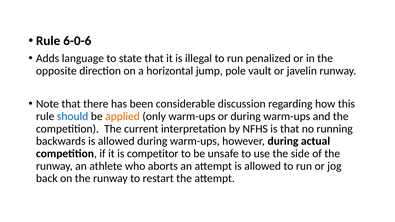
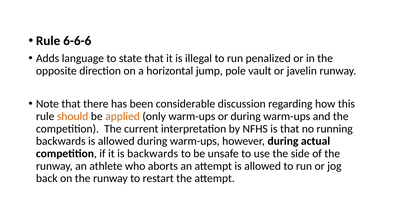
6-0-6: 6-0-6 -> 6-6-6 (77, 41)
should colour: blue -> orange (73, 116)
is competitor: competitor -> backwards (153, 154)
